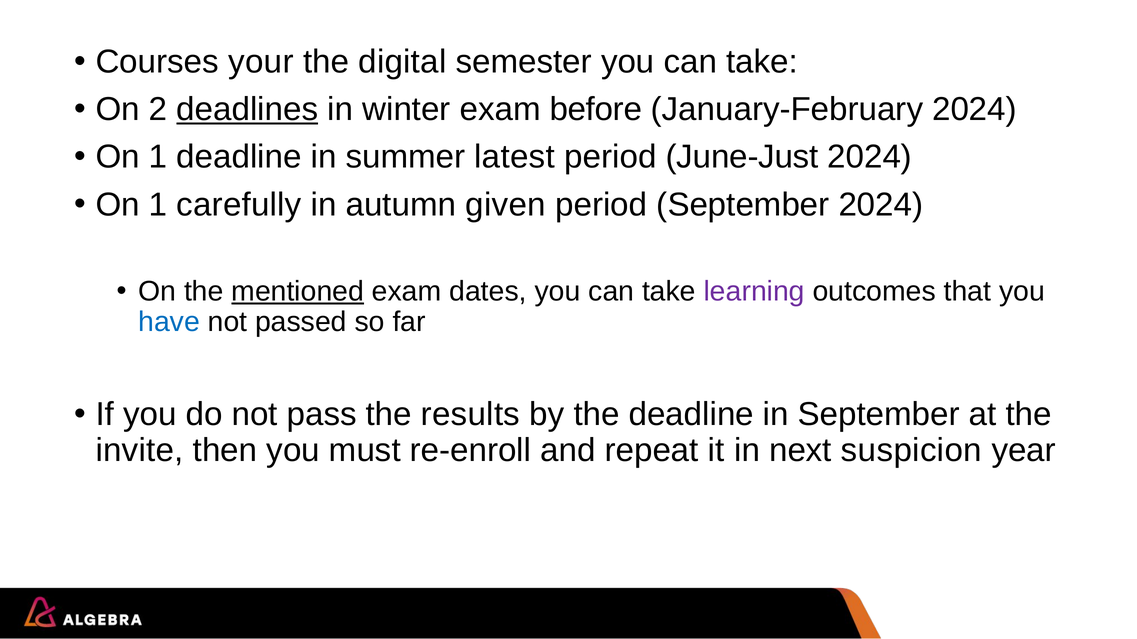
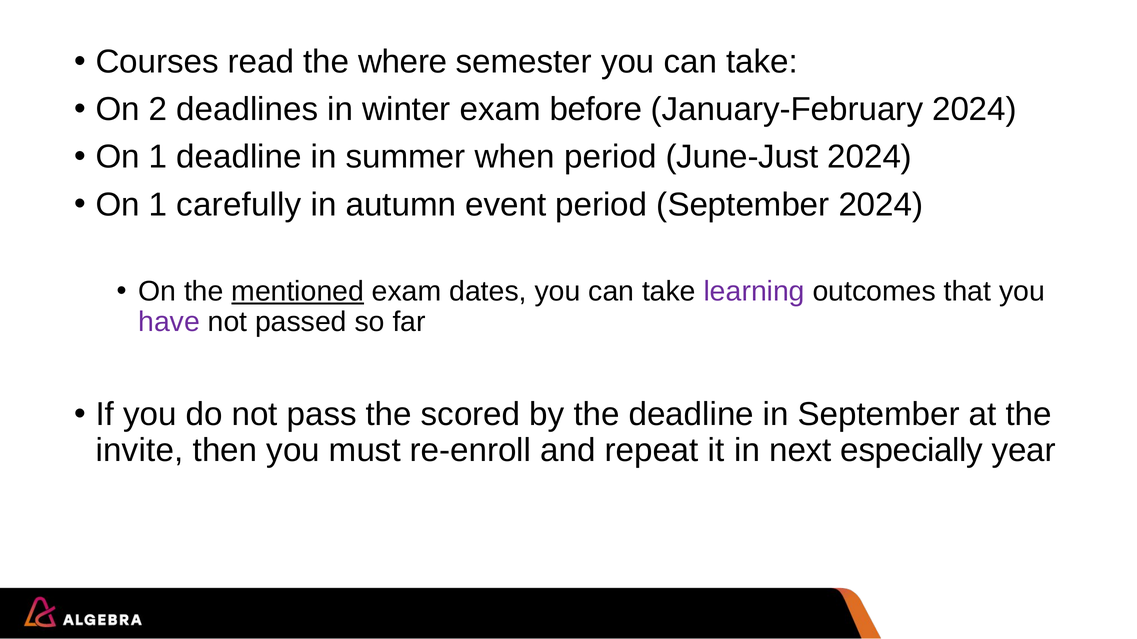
your: your -> read (261, 62)
digital: digital -> where (403, 62)
deadlines underline: present -> none (247, 110)
latest: latest -> when (515, 157)
given: given -> event (506, 205)
have colour: blue -> purple (169, 322)
results: results -> scored (471, 415)
suspicion: suspicion -> especially (912, 451)
